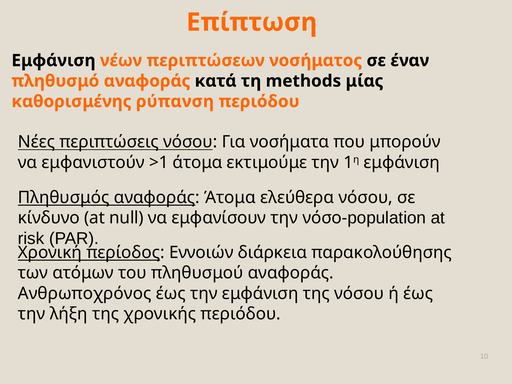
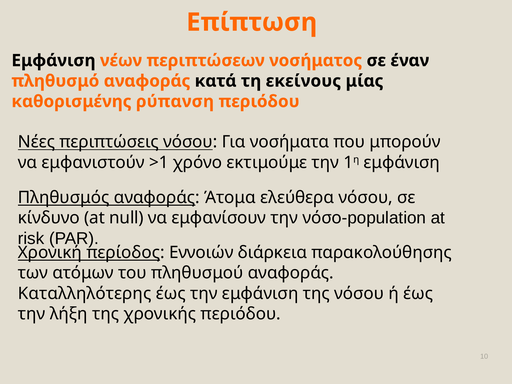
methods: methods -> εκείνους (303, 81)
>1 άτομα: άτομα -> χρόνο (198, 162)
Ανθρωποχρόνος: Ανθρωποχρόνος -> Καταλληλότερης (85, 293)
